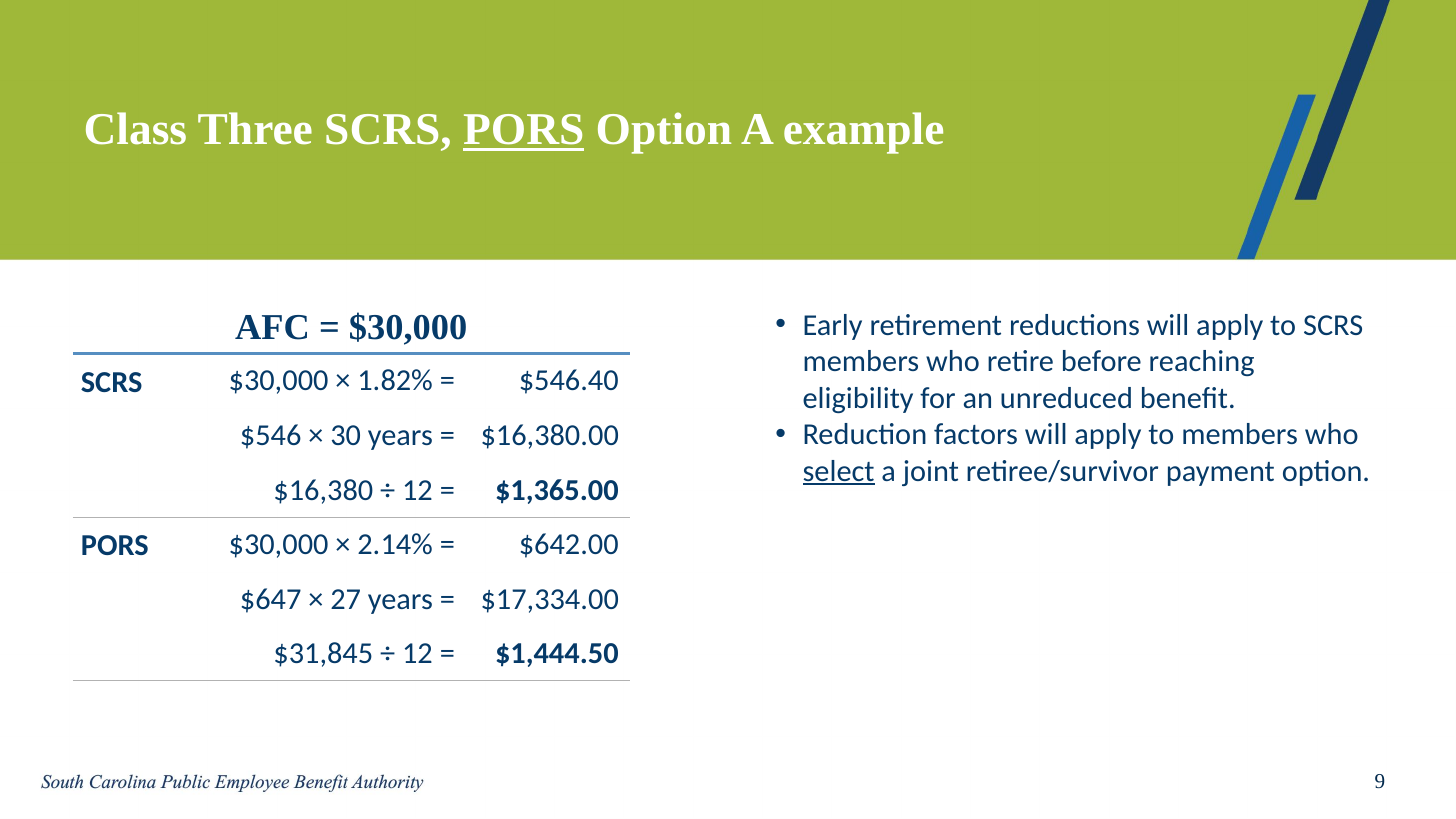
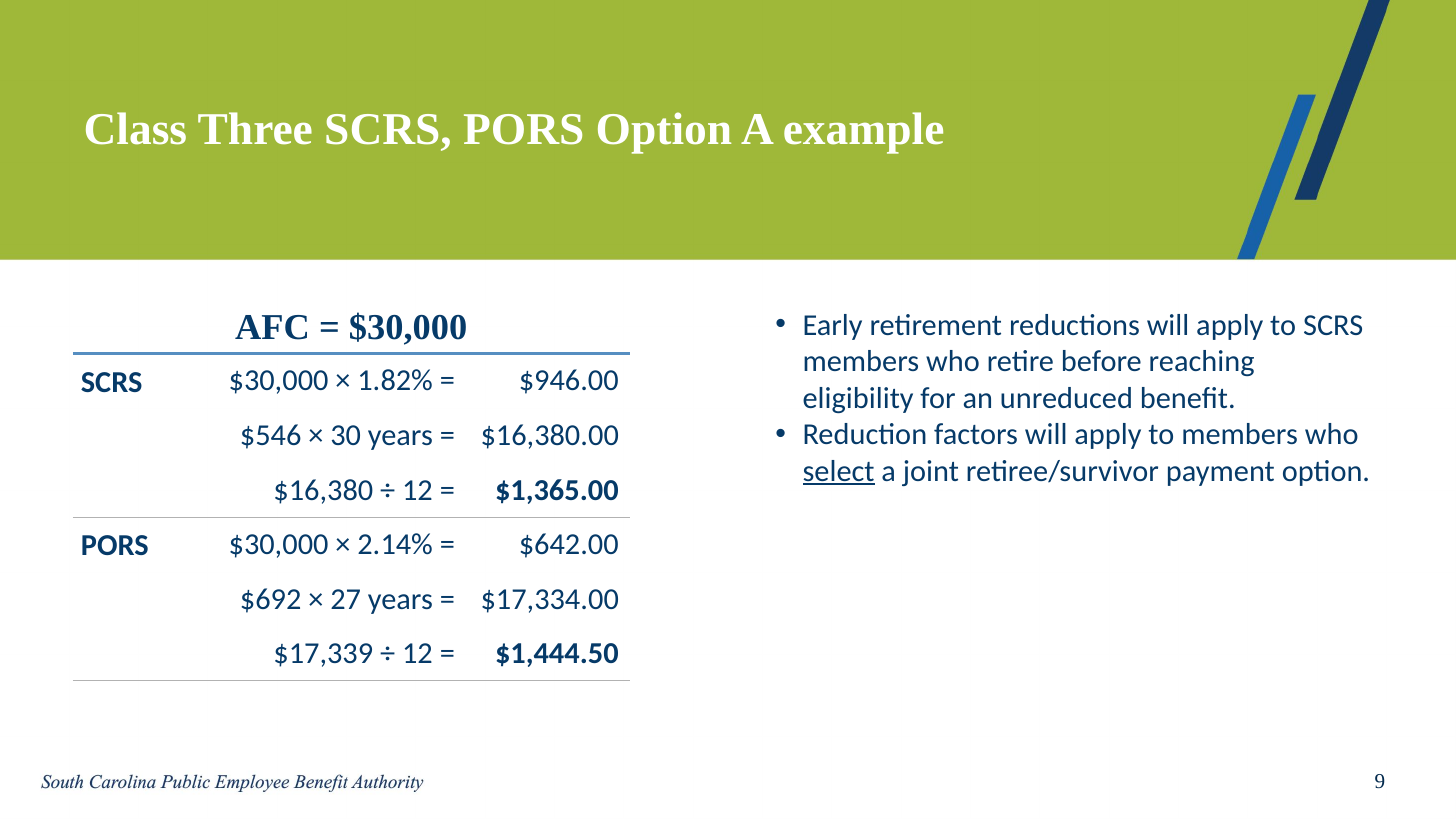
PORS underline: present -> none (524, 130)
$546.40: $546.40 -> $946.00 (569, 381)
$647: $647 -> $692 (271, 599)
$31,845: $31,845 -> $17,339 (323, 654)
